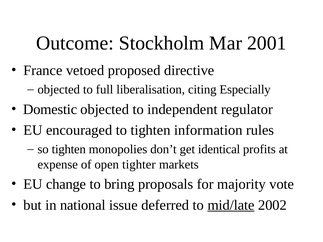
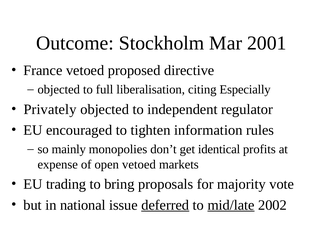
Domestic: Domestic -> Privately (50, 110)
so tighten: tighten -> mainly (69, 149)
open tighter: tighter -> vetoed (139, 165)
change: change -> trading (66, 184)
deferred underline: none -> present (165, 205)
